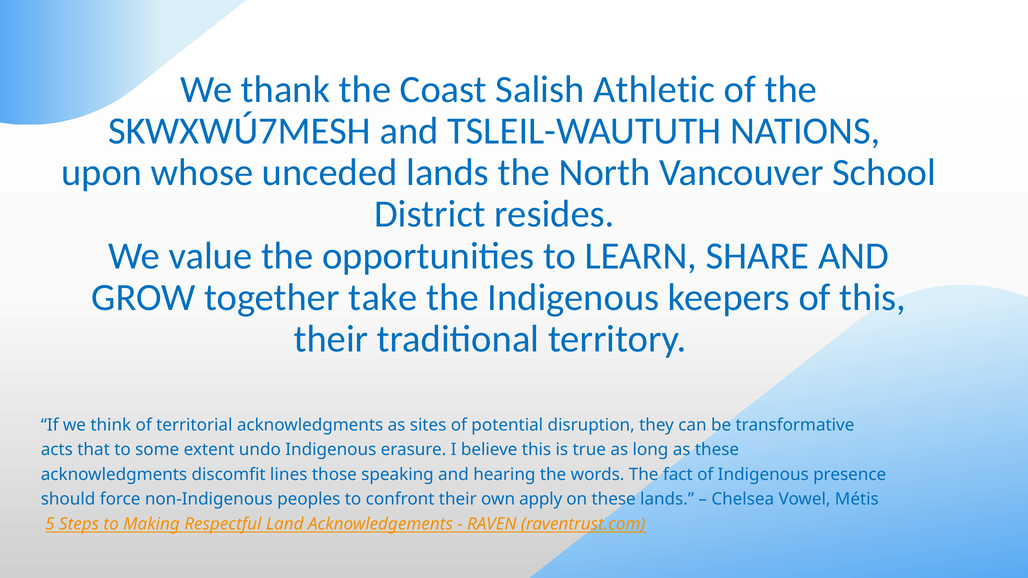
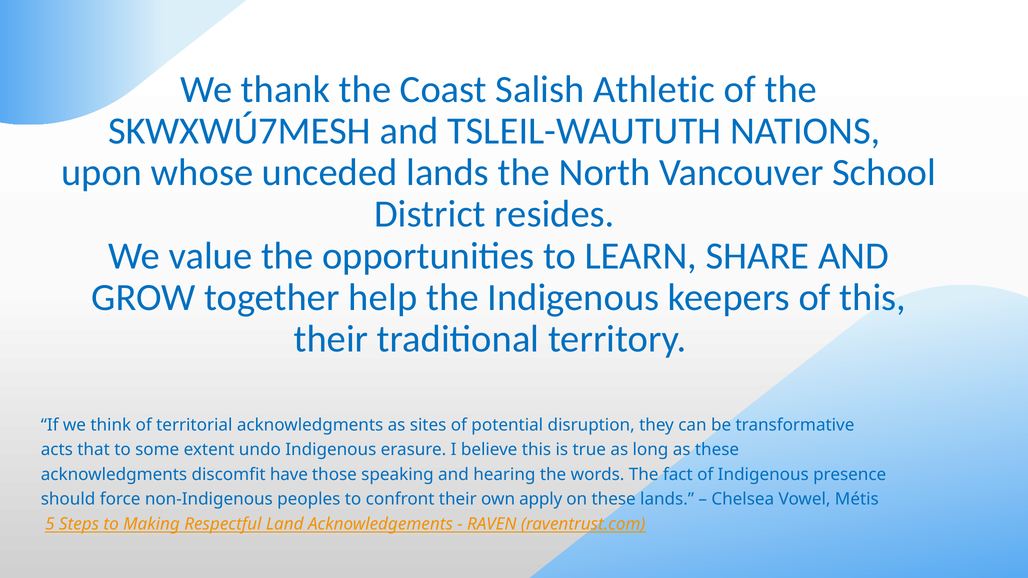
take: take -> help (383, 298)
lines: lines -> have (289, 475)
